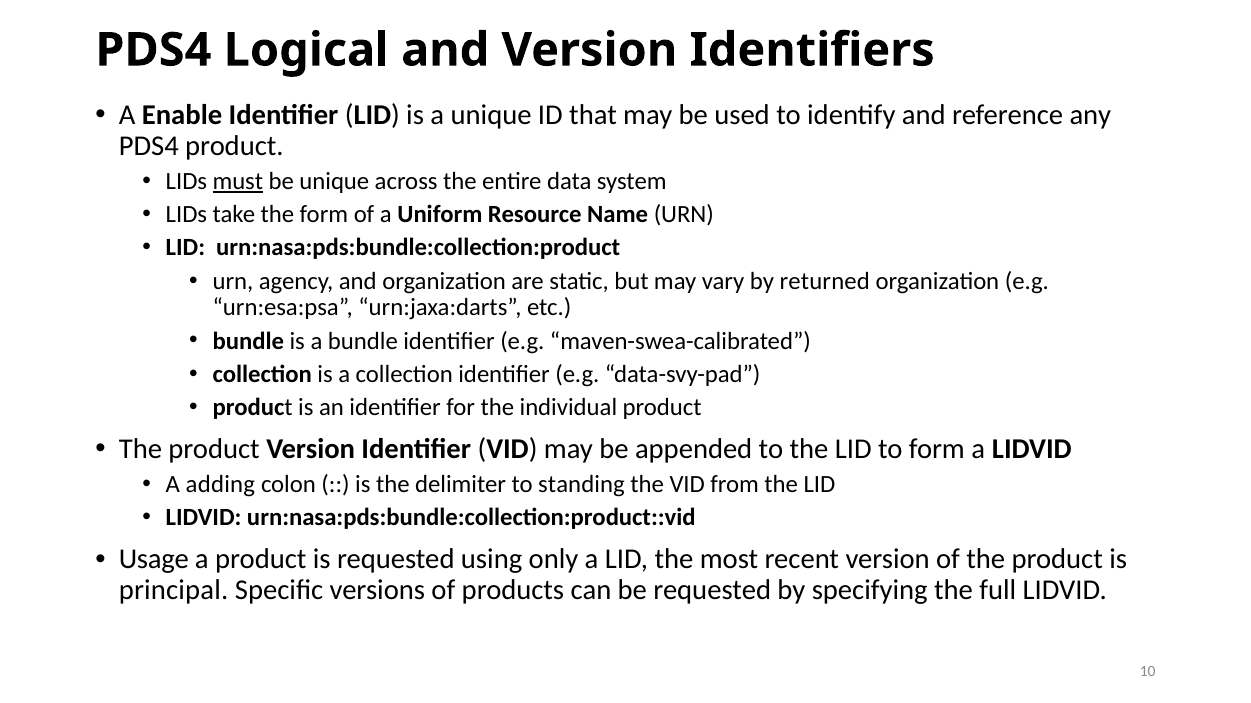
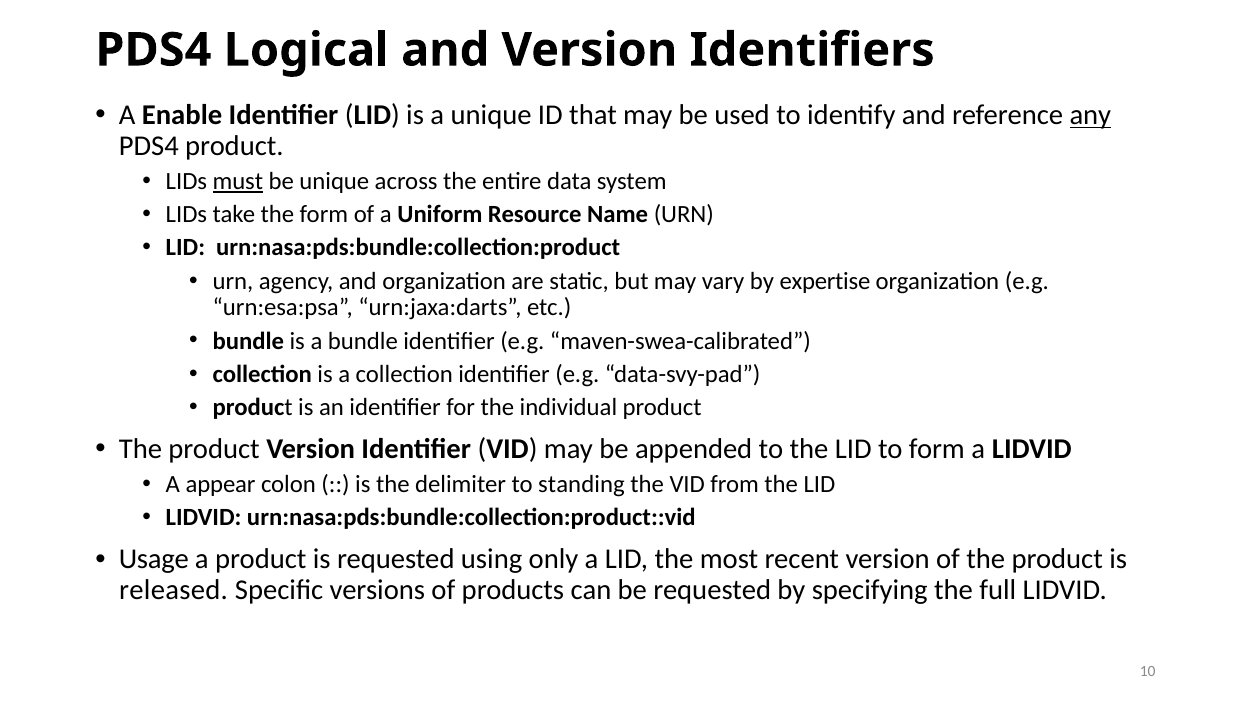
any underline: none -> present (1090, 115)
returned: returned -> expertise (825, 281)
adding: adding -> appear (221, 485)
principal: principal -> released (174, 591)
